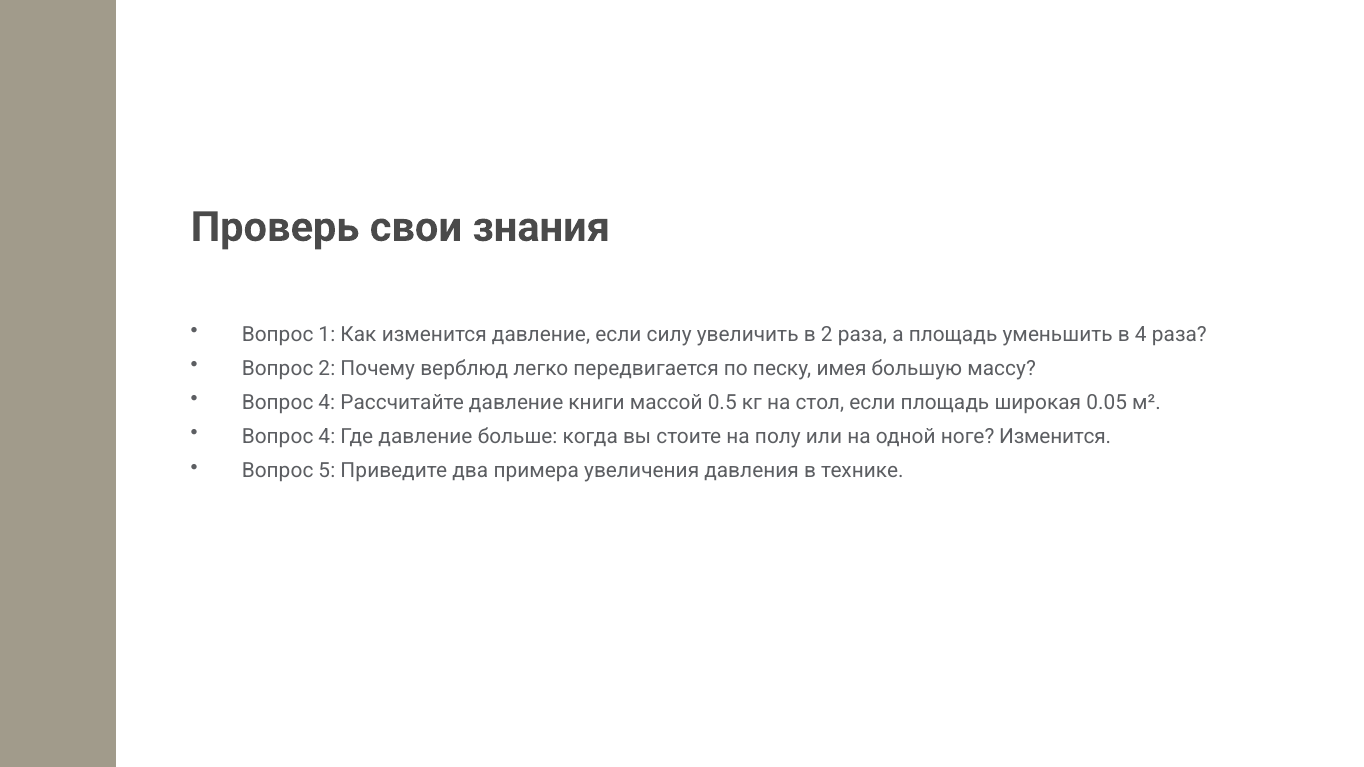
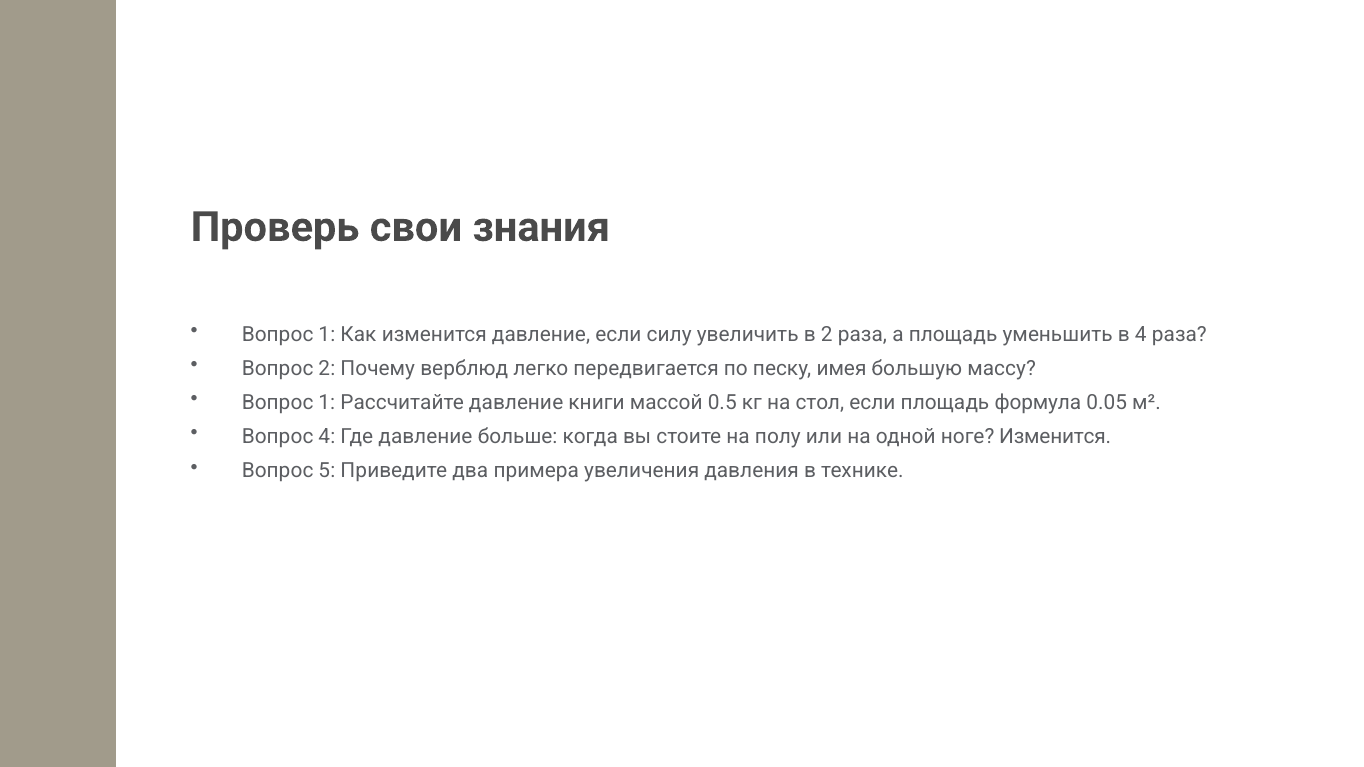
4: 4 -> 1 (327, 402)
широкая: широкая -> формула (1038, 402)
